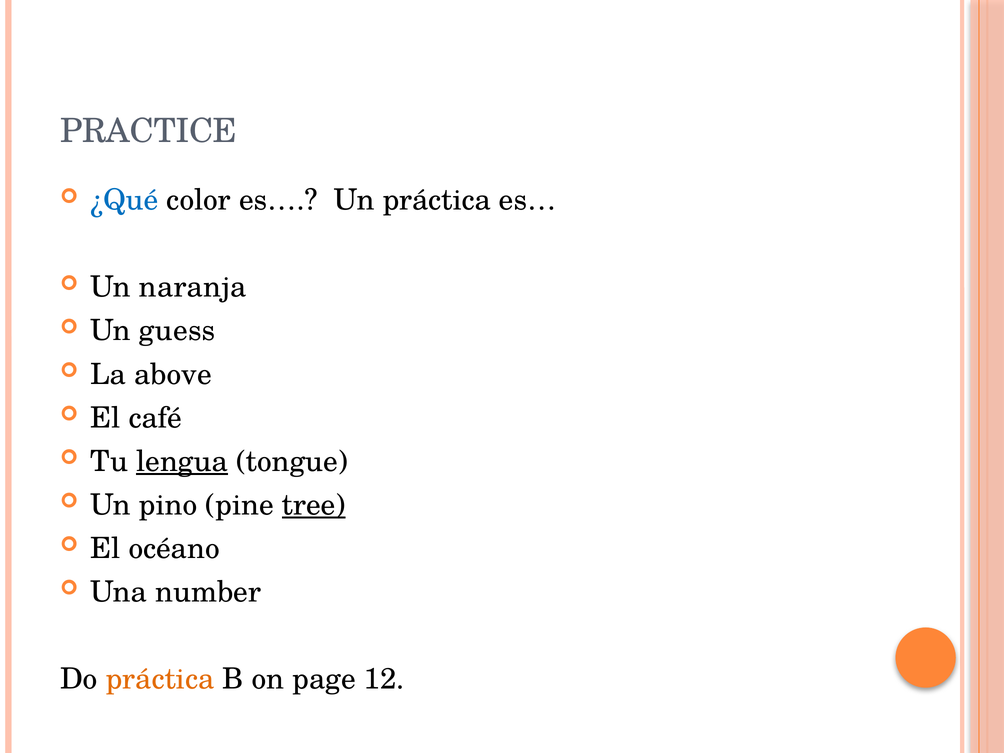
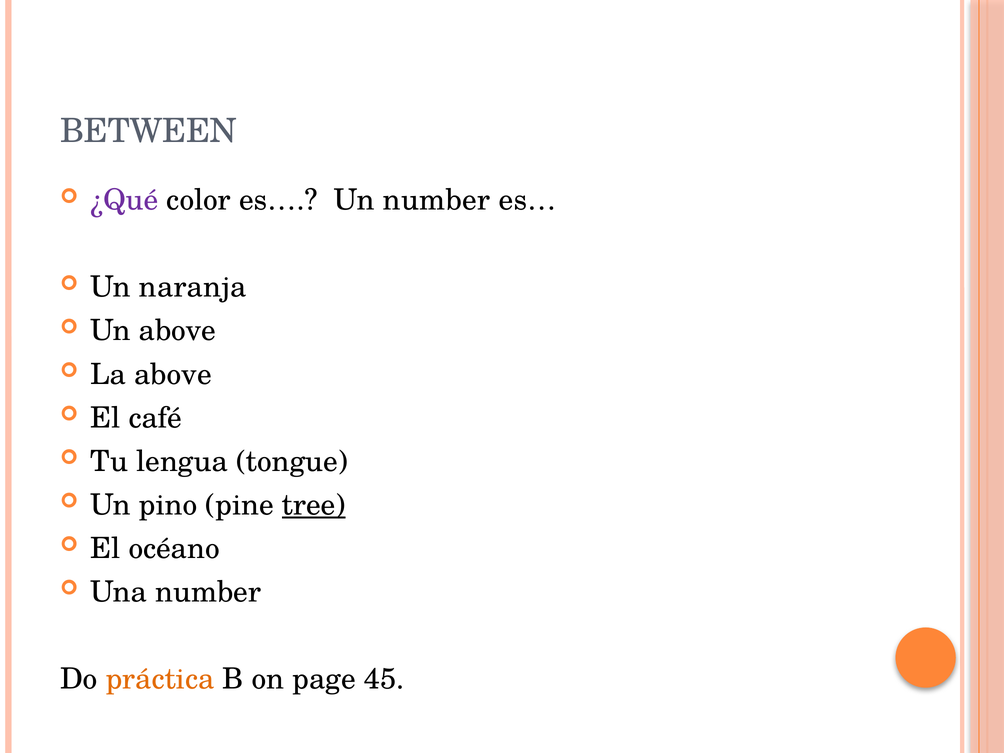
PRACTICE: PRACTICE -> BETWEEN (149, 131)
¿Qué colour: blue -> purple (124, 200)
Un práctica: práctica -> number (437, 200)
Un guess: guess -> above (177, 331)
lengua underline: present -> none (182, 461)
12: 12 -> 45 (384, 679)
